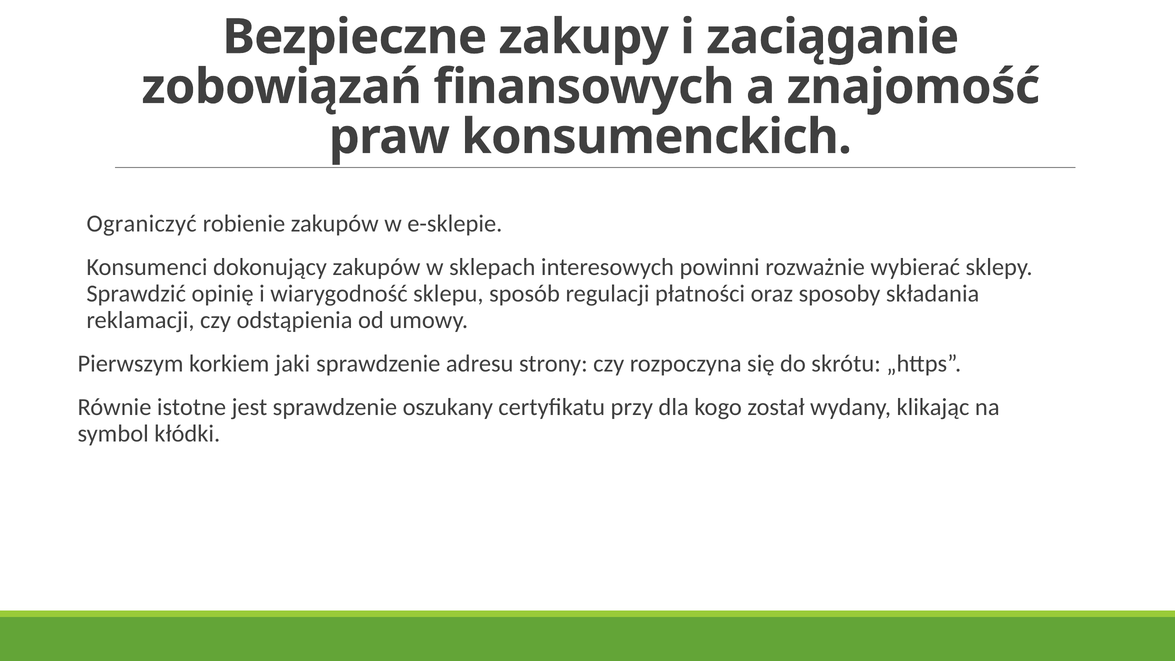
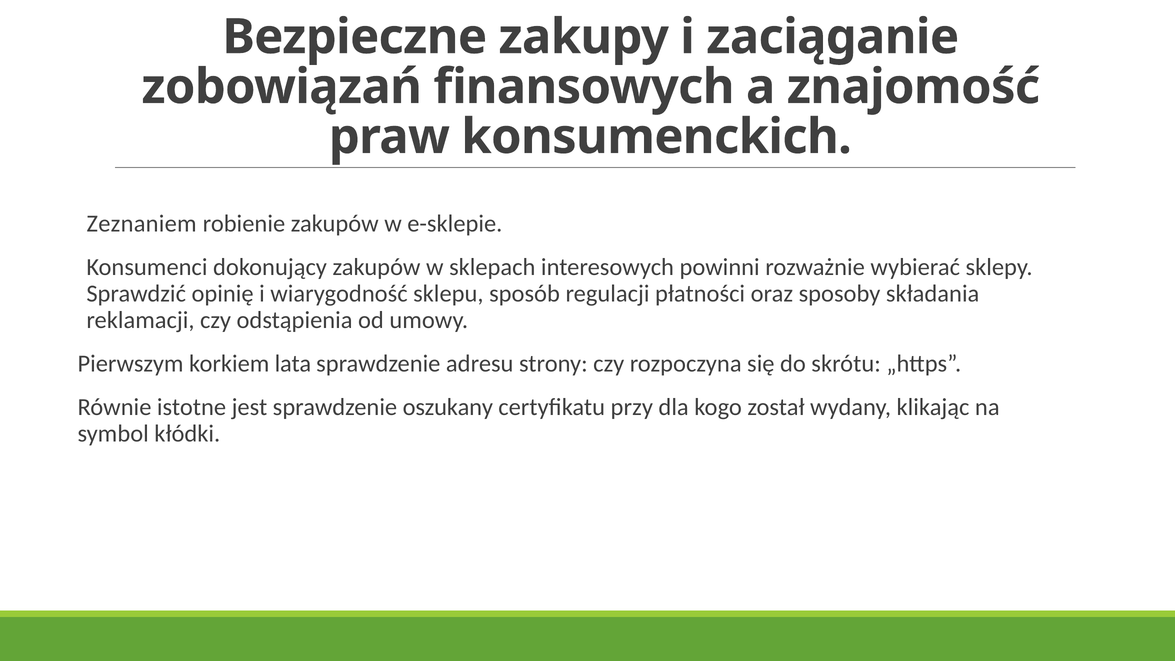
Ograniczyć: Ograniczyć -> Zeznaniem (142, 224)
jaki: jaki -> lata (293, 364)
